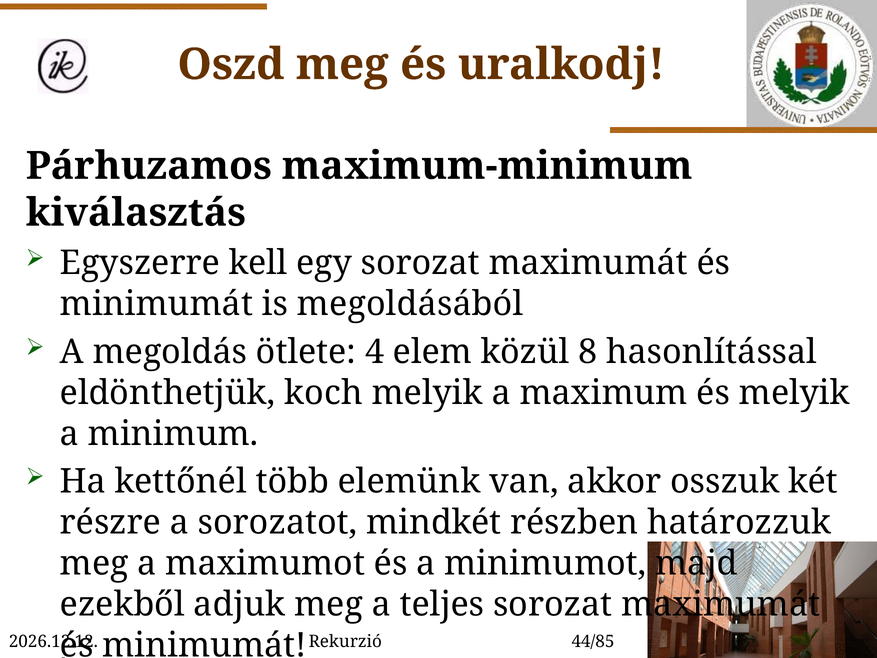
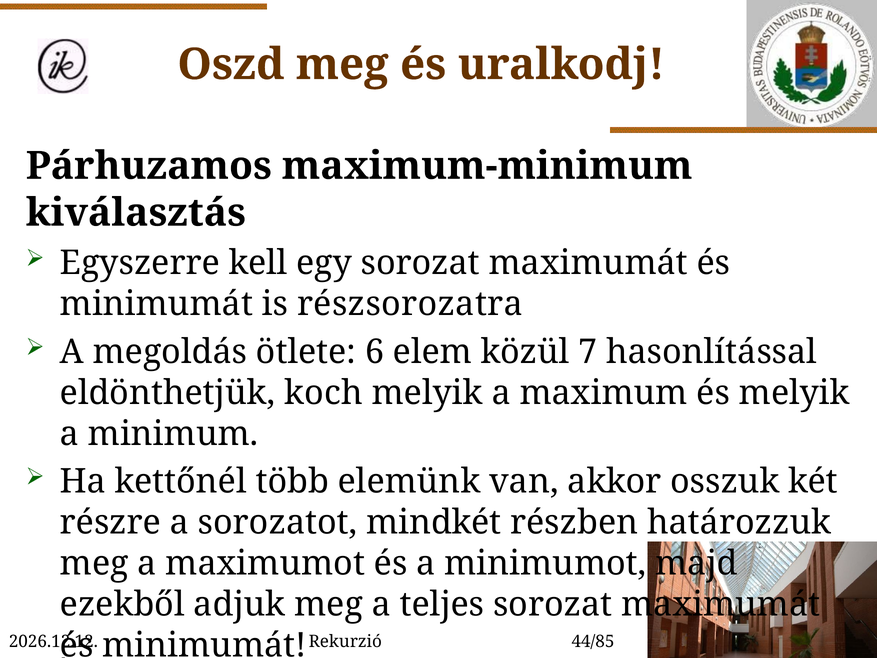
megoldásából: megoldásából -> részsorozatra (410, 304)
4: 4 -> 6 (375, 352)
8: 8 -> 7 (588, 352)
